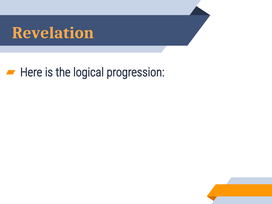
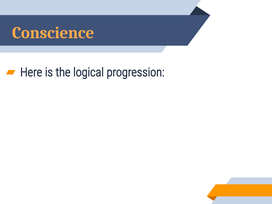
Revelation: Revelation -> Conscience (53, 33)
